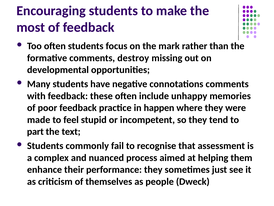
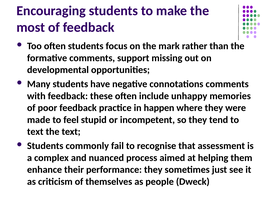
destroy: destroy -> support (133, 58)
part: part -> text (35, 131)
